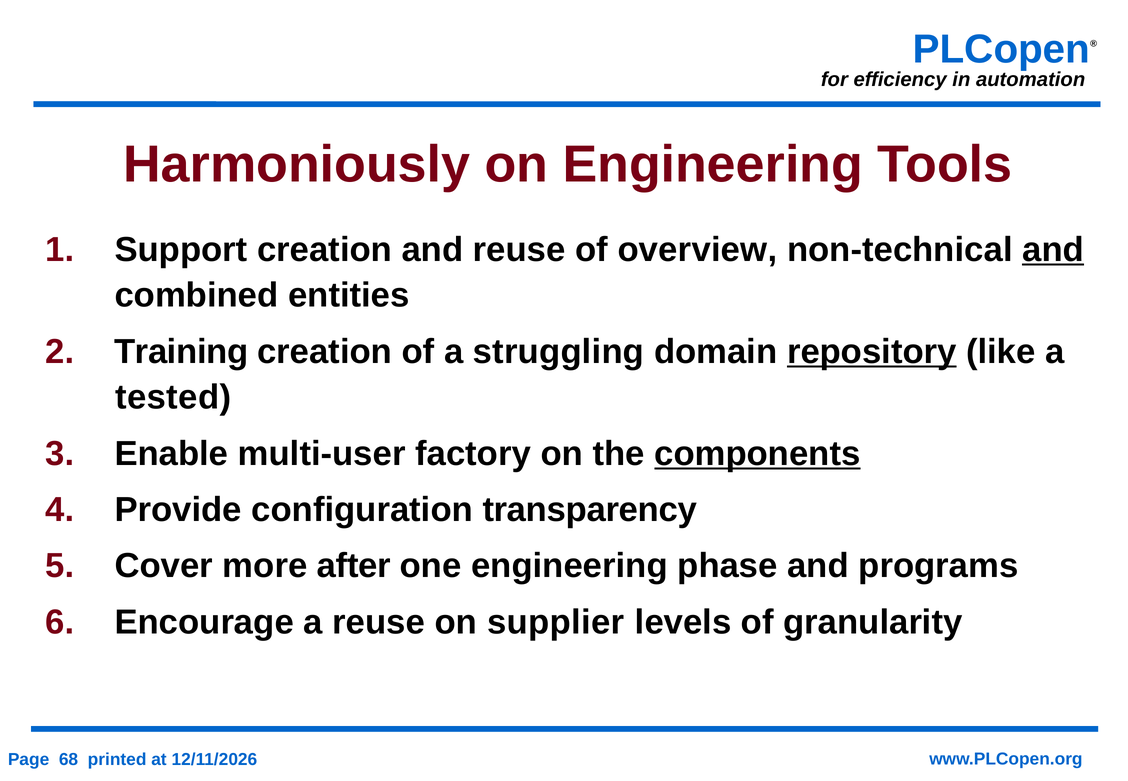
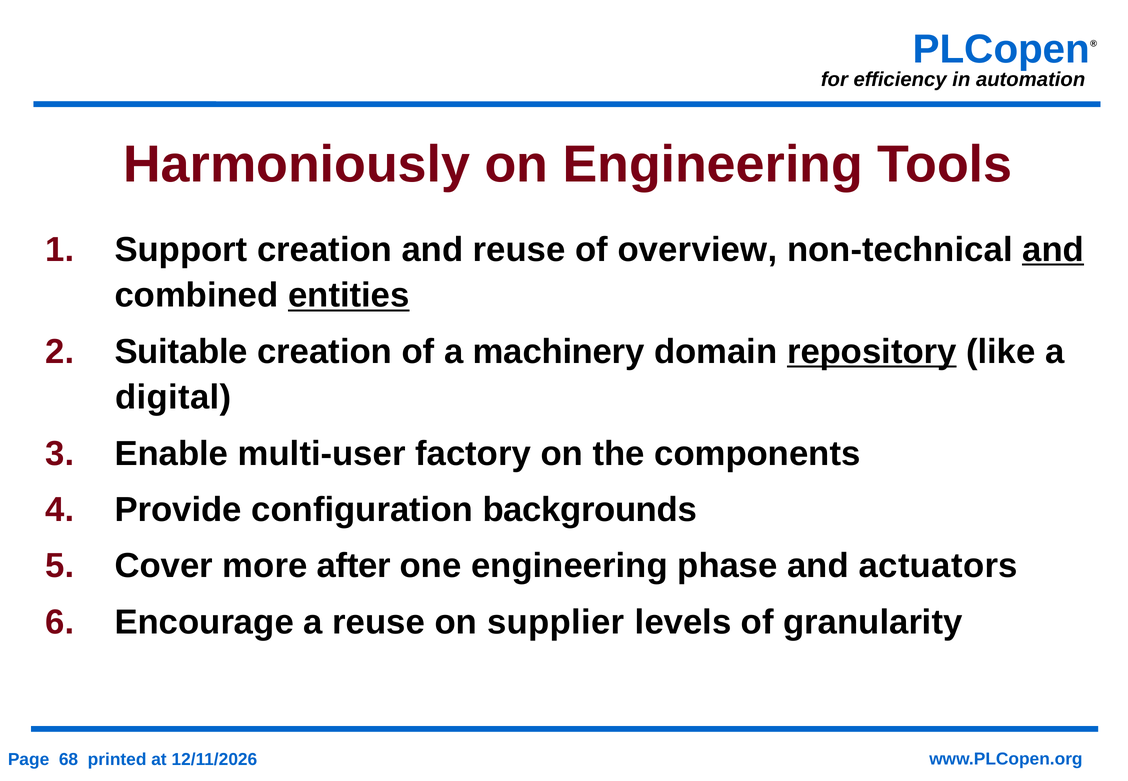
entities underline: none -> present (349, 295)
Training: Training -> Suitable (181, 352)
struggling: struggling -> machinery (559, 352)
tested: tested -> digital (173, 397)
components underline: present -> none (757, 454)
transparency: transparency -> backgrounds (590, 510)
programs: programs -> actuators (938, 566)
